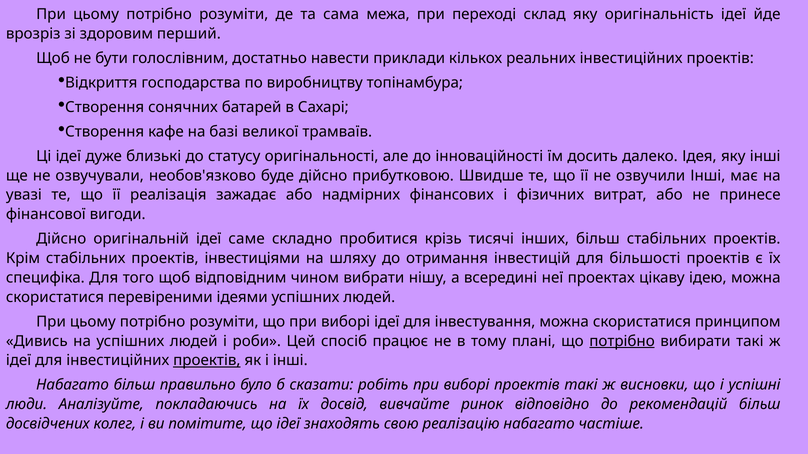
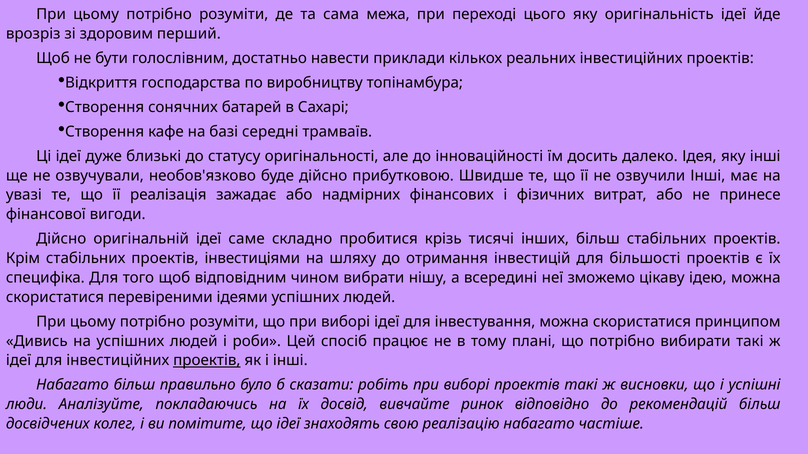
склад: склад -> цього (545, 14)
великої: великої -> середні (270, 132)
проектах: проектах -> зможемо (601, 278)
потрібно underline: present -> none (622, 341)
